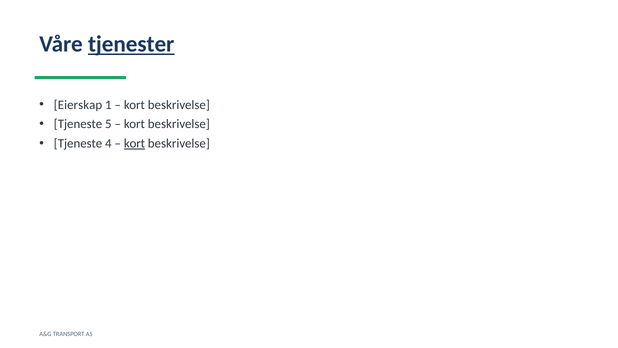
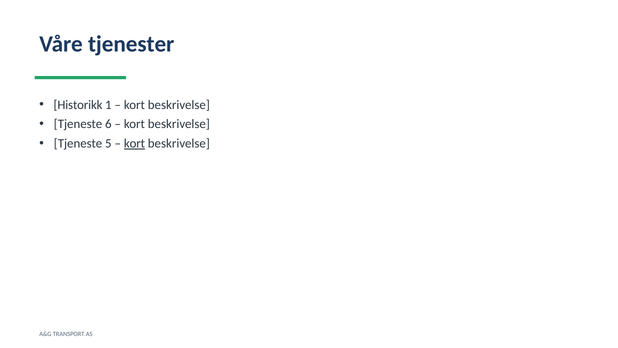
tjenester underline: present -> none (131, 44)
Eierskap: Eierskap -> Historikk (78, 105)
5: 5 -> 6 (108, 124)
4: 4 -> 5 (108, 143)
